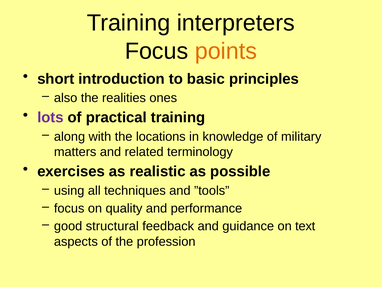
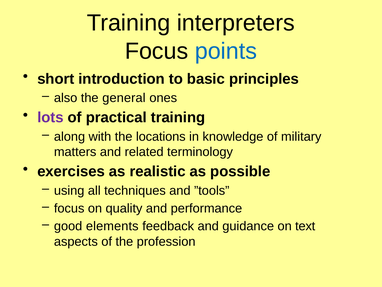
points colour: orange -> blue (226, 51)
realities: realities -> general (124, 98)
structural: structural -> elements (112, 226)
